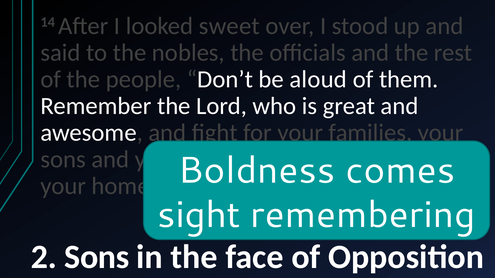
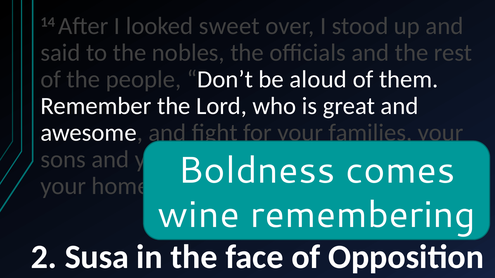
sight: sight -> wine (199, 215)
2 Sons: Sons -> Susa (97, 257)
